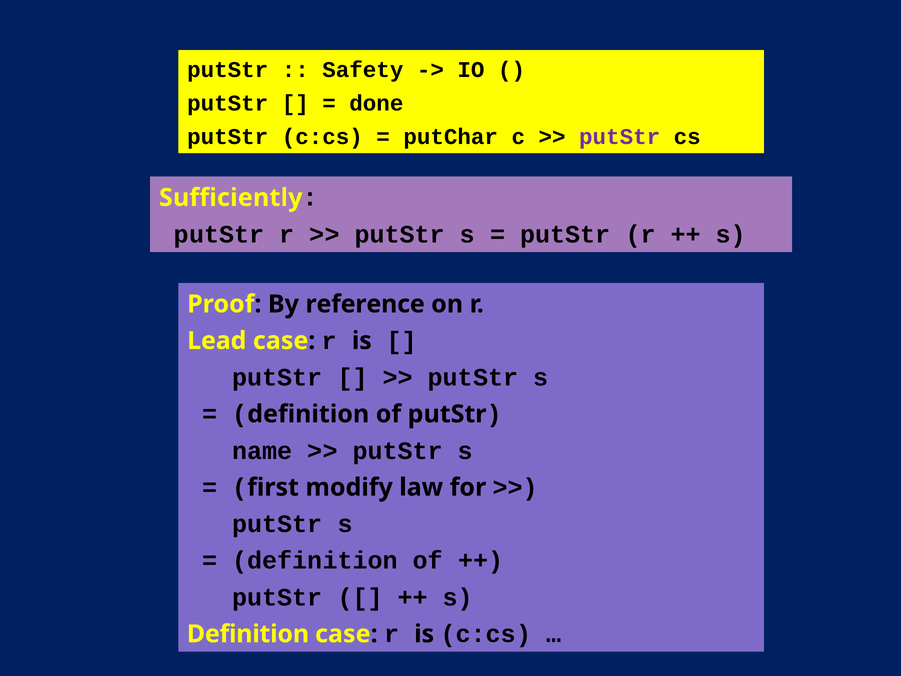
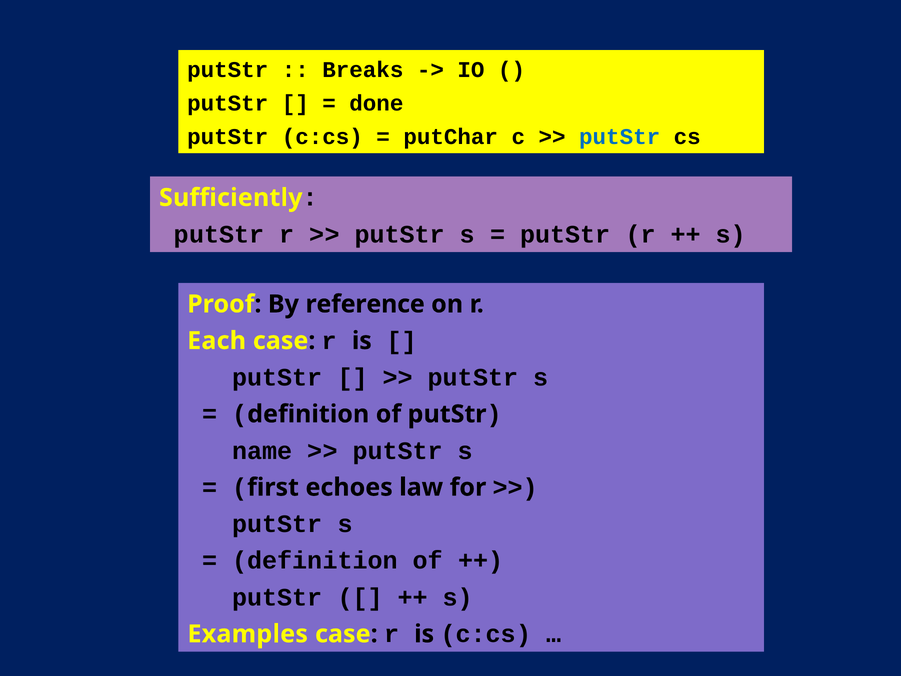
Safety: Safety -> Breaks (363, 70)
putStr colour: purple -> blue (620, 137)
Lead: Lead -> Each (217, 341)
modify: modify -> echoes (349, 487)
Definition: Definition -> Examples (248, 634)
